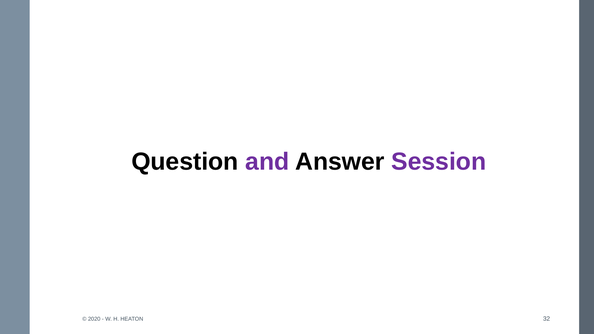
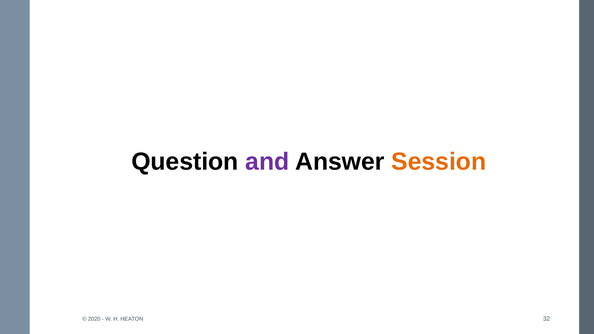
Session colour: purple -> orange (439, 162)
